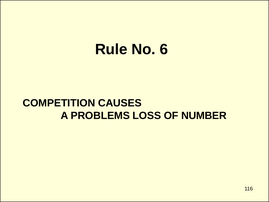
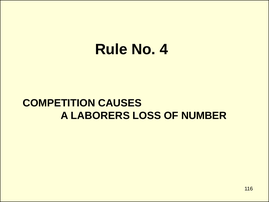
6: 6 -> 4 (164, 49)
PROBLEMS: PROBLEMS -> LABORERS (100, 115)
